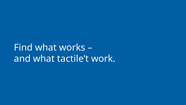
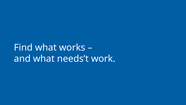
tactile’t: tactile’t -> needs’t (73, 59)
